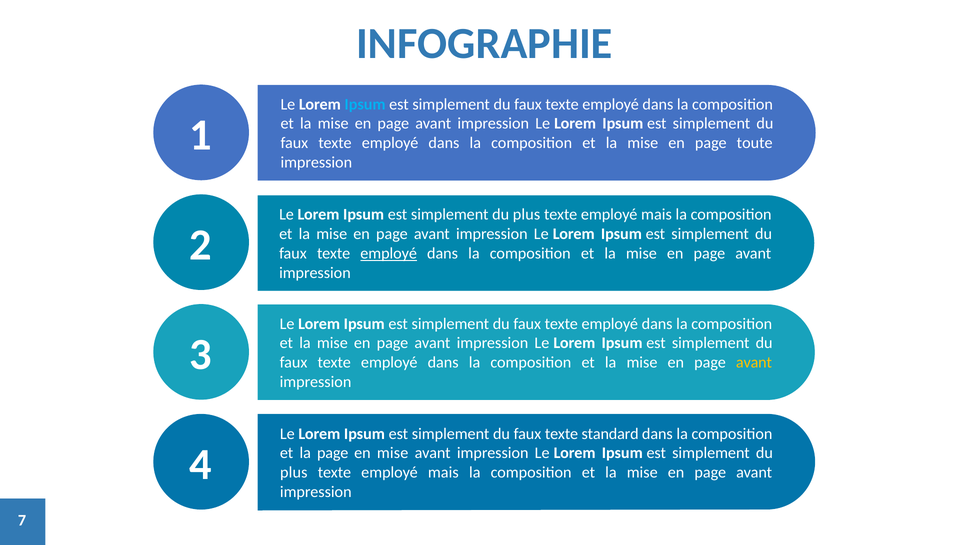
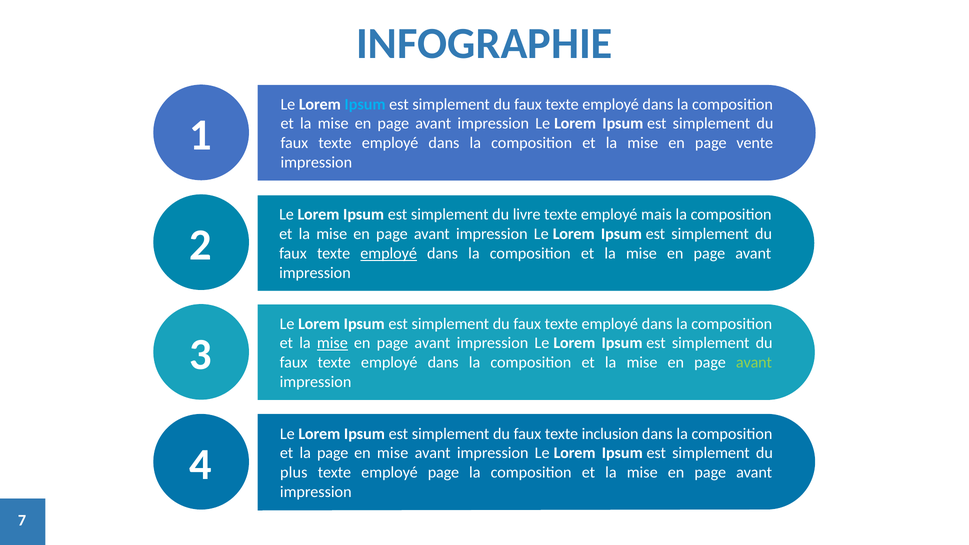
toute: toute -> vente (755, 143)
plus: plus -> livre (527, 215)
mise underline: none -> present (332, 343)
avant colour: yellow -> light green (754, 363)
standard: standard -> inclusion (610, 434)
mais: mais -> page (443, 472)
